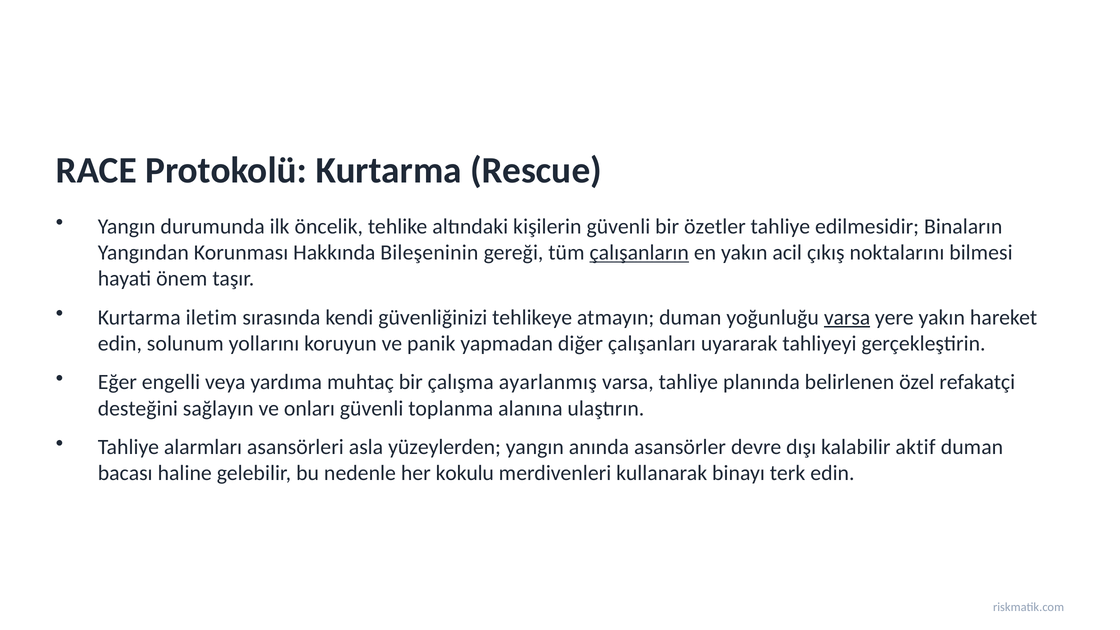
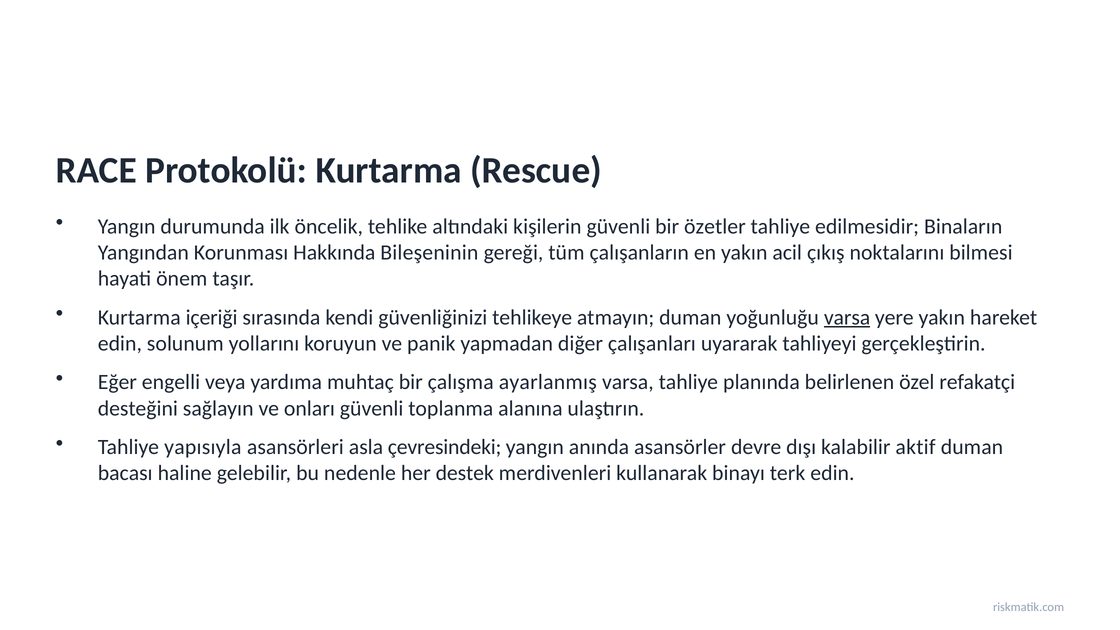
çalışanların underline: present -> none (639, 253)
iletim: iletim -> içeriği (212, 317)
alarmları: alarmları -> yapısıyla (203, 447)
yüzeylerden: yüzeylerden -> çevresindeki (445, 447)
kokulu: kokulu -> destek (465, 473)
